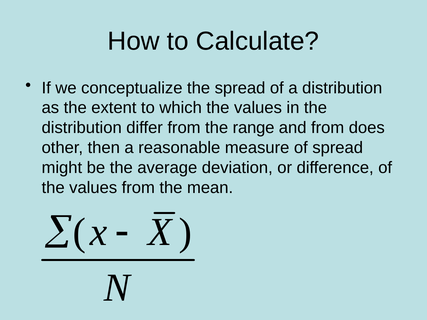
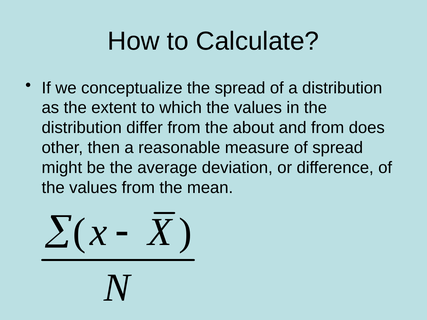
range: range -> about (253, 128)
